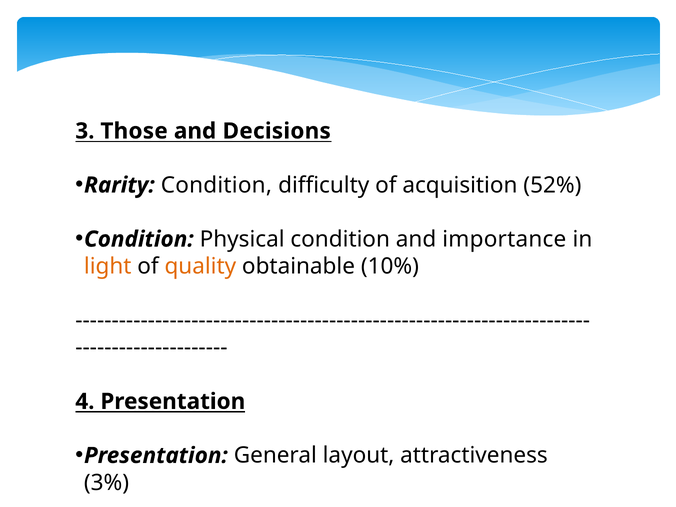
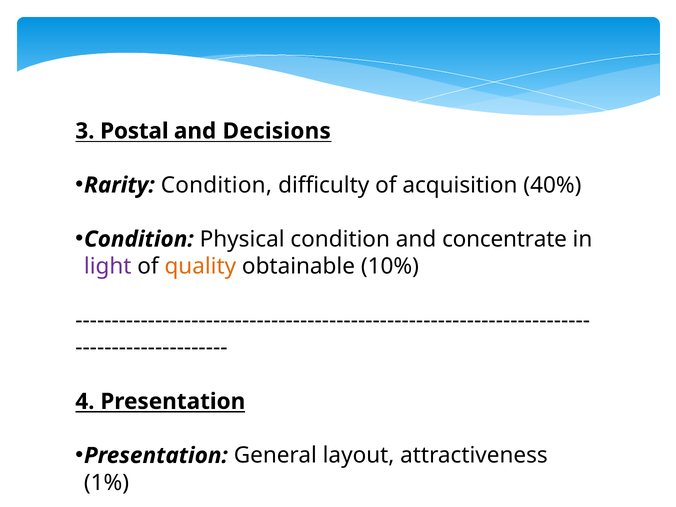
Those: Those -> Postal (134, 131)
52%: 52% -> 40% (552, 185)
importance: importance -> concentrate (505, 239)
light colour: orange -> purple (108, 266)
3%: 3% -> 1% (107, 483)
